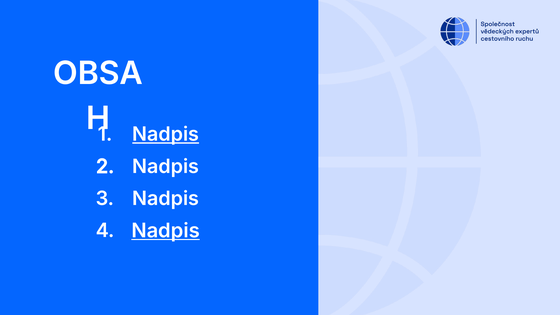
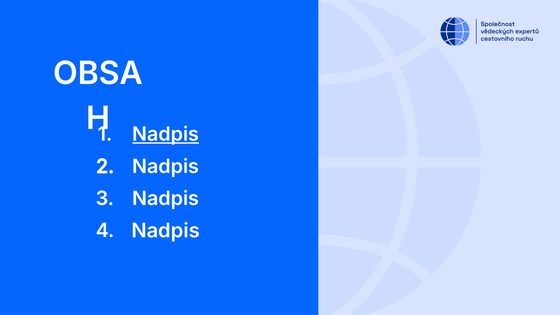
Nadpis underline: present -> none (166, 231)
